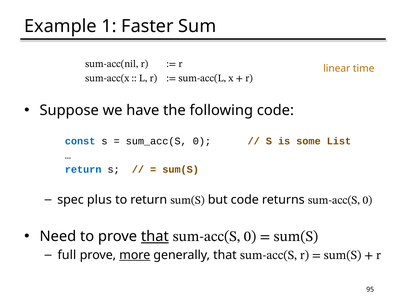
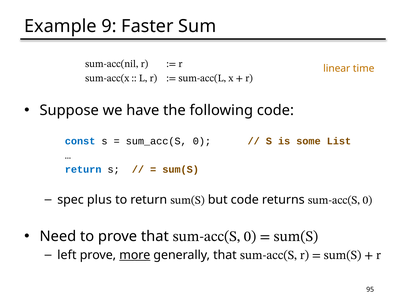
1: 1 -> 9 (109, 26)
that underline: present -> none (155, 237)
full: full -> left (67, 255)
